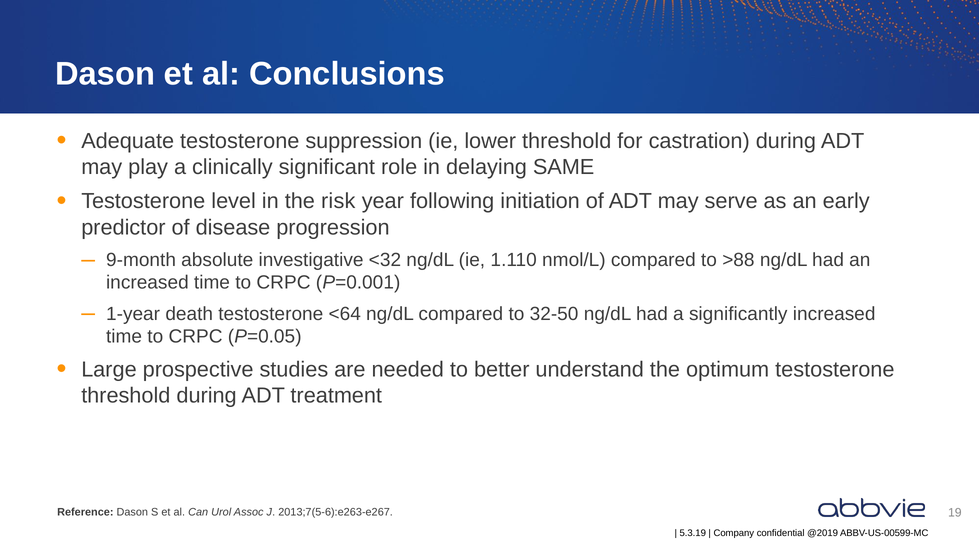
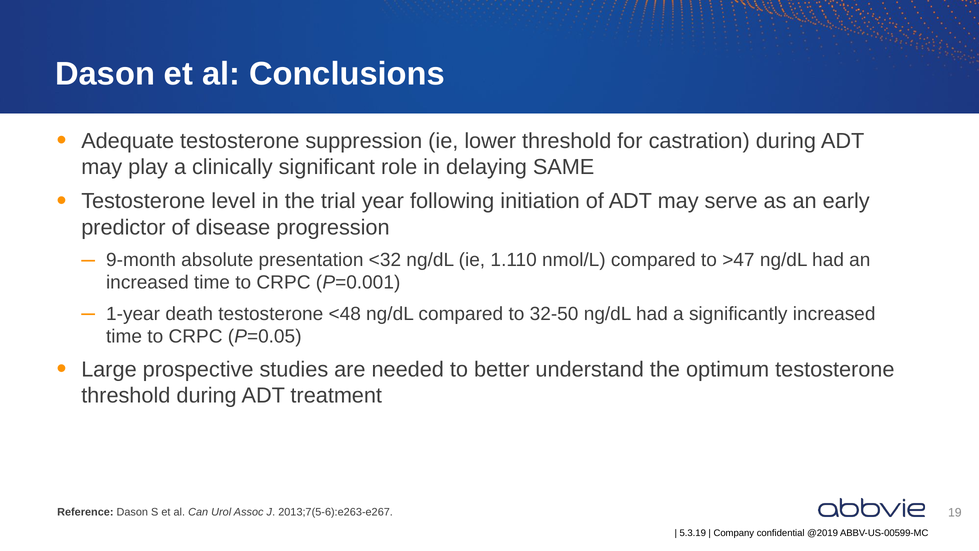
risk: risk -> trial (338, 201)
investigative: investigative -> presentation (311, 260)
>88: >88 -> >47 (738, 260)
<64: <64 -> <48 (345, 314)
